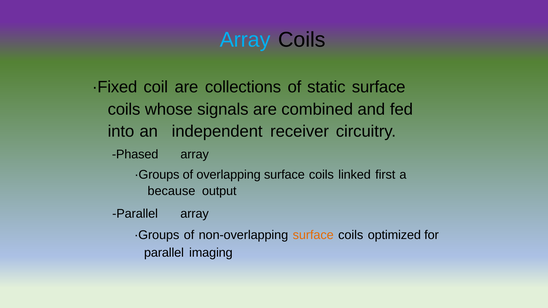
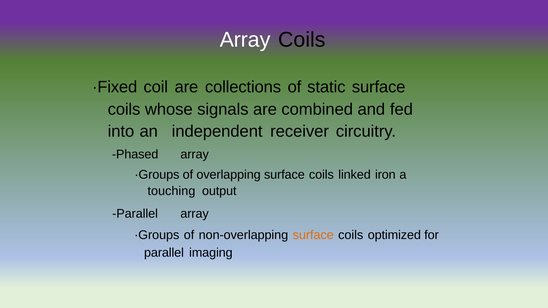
Array colour: light blue -> white (245, 40)
first: first -> iron (385, 175)
because: because -> touching (171, 191)
